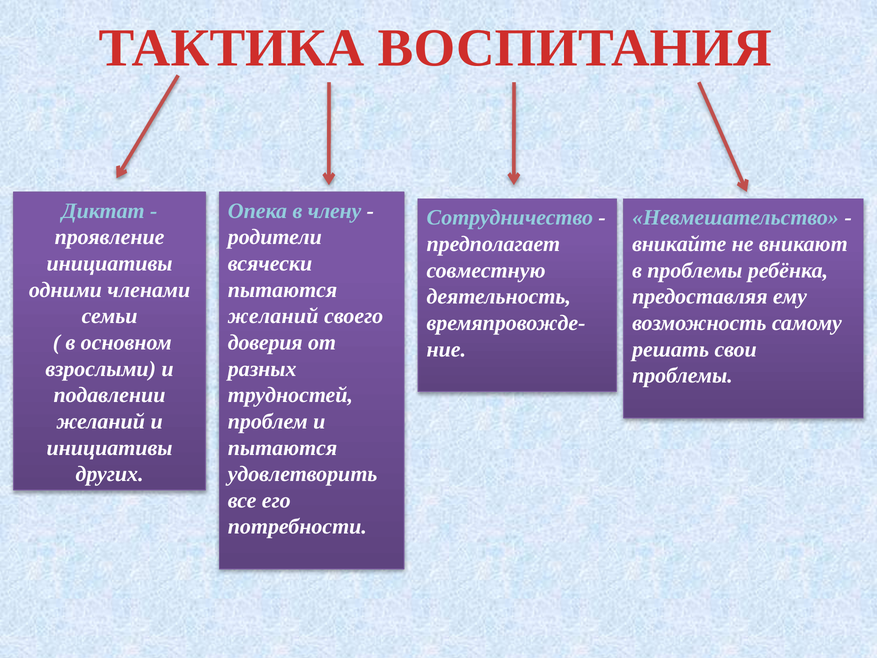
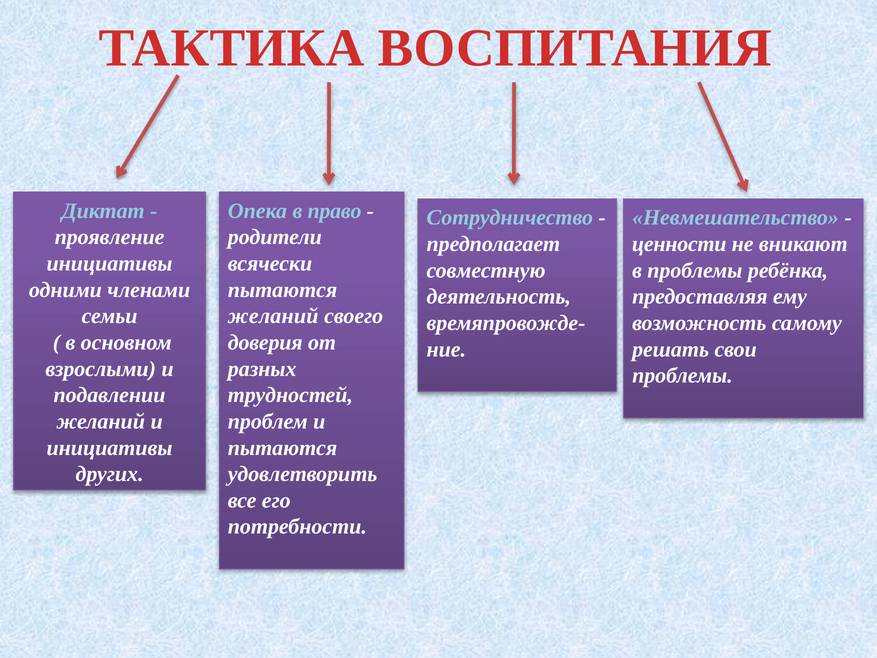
члену: члену -> право (335, 211)
вникайте: вникайте -> ценности (679, 244)
